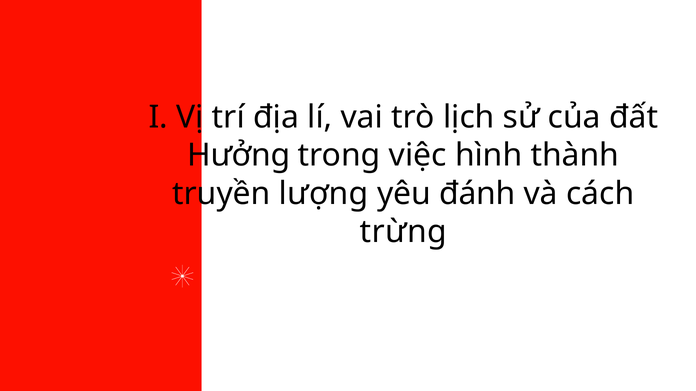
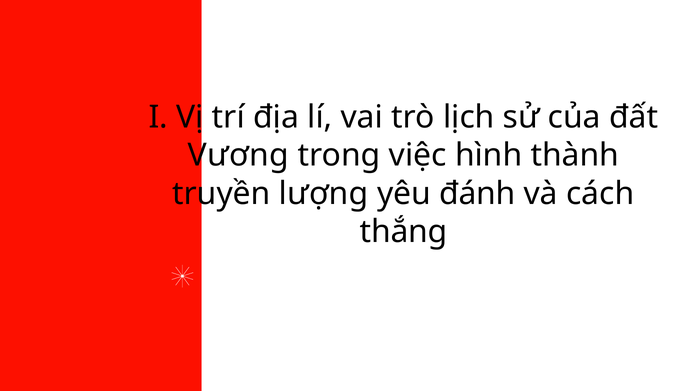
Hưởng: Hưởng -> Vương (238, 156)
trừng: trừng -> thắng (404, 232)
